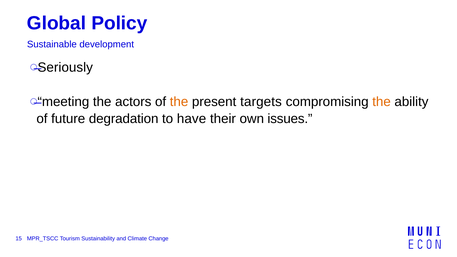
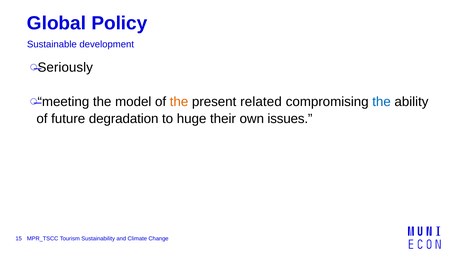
actors: actors -> model (133, 102)
targets: targets -> related (261, 102)
the colour: orange -> blue (382, 102)
have: have -> huge (192, 119)
